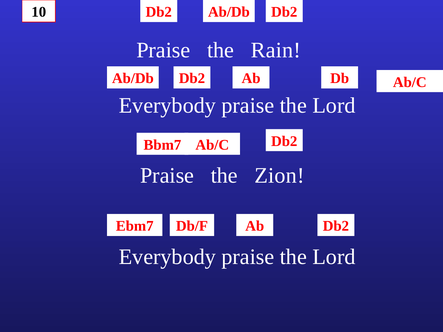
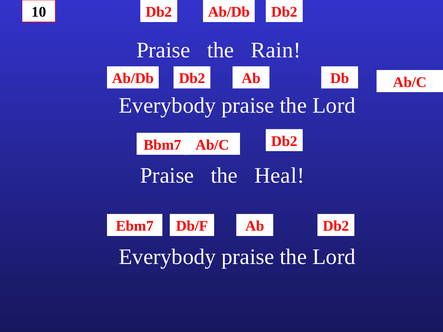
Zion: Zion -> Heal (279, 176)
